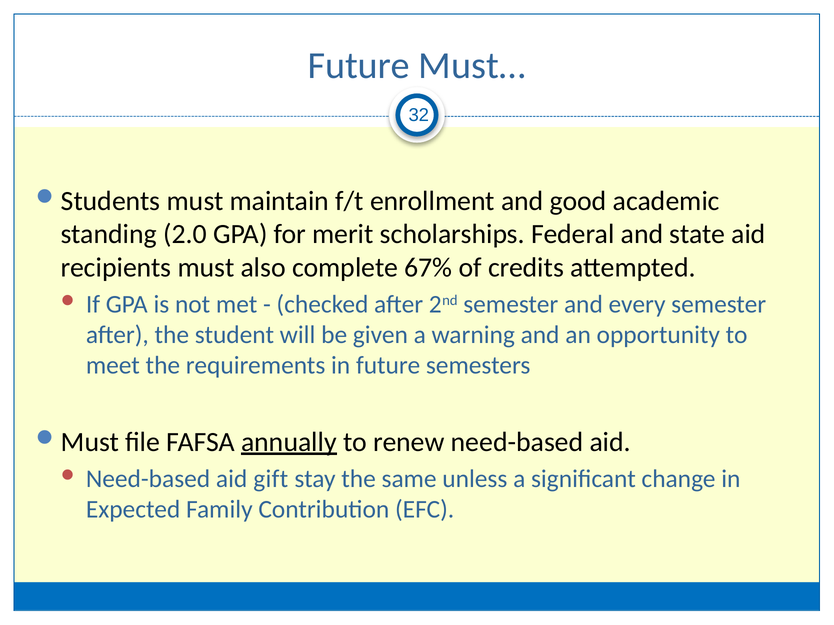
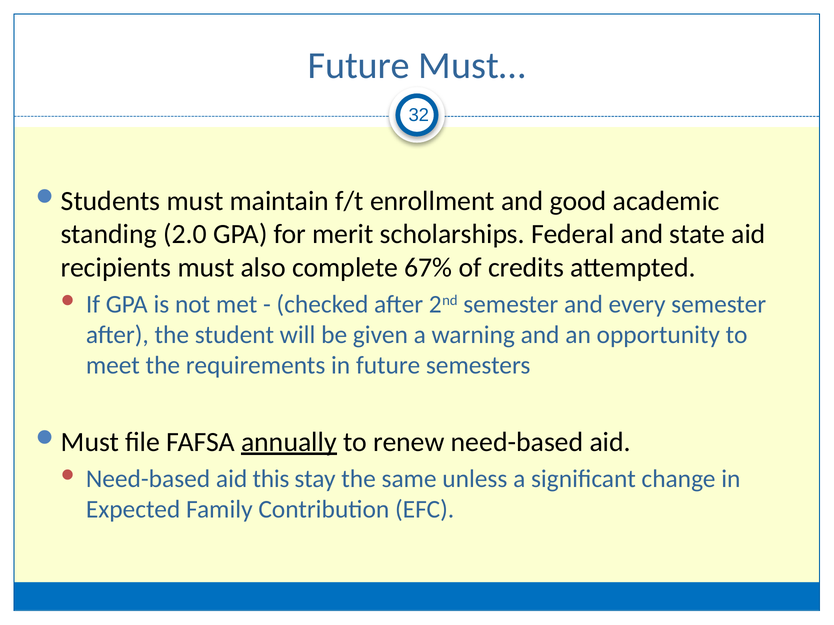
gift: gift -> this (271, 479)
